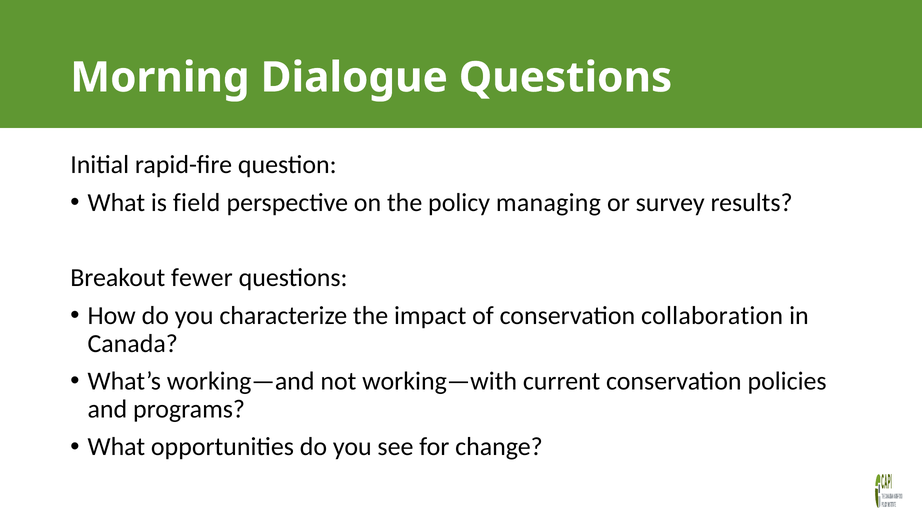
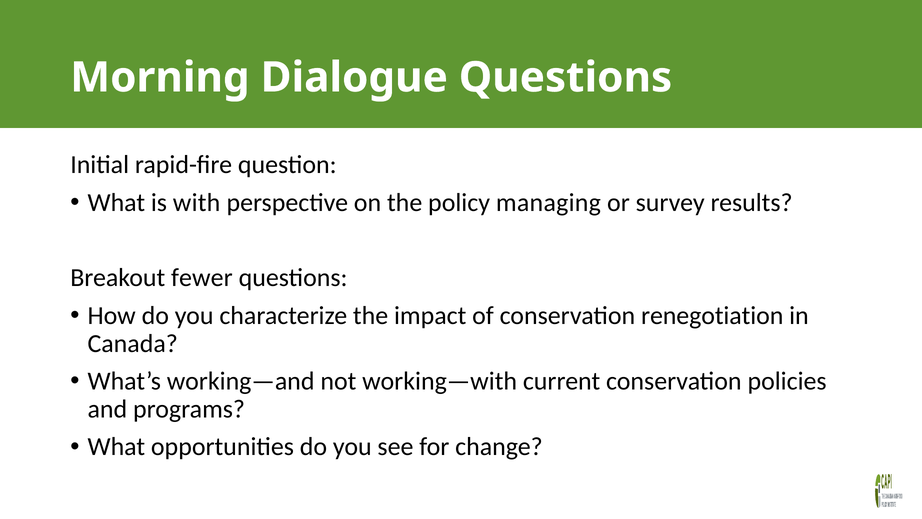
field: field -> with (197, 202)
collaboration: collaboration -> renegotiation (712, 315)
